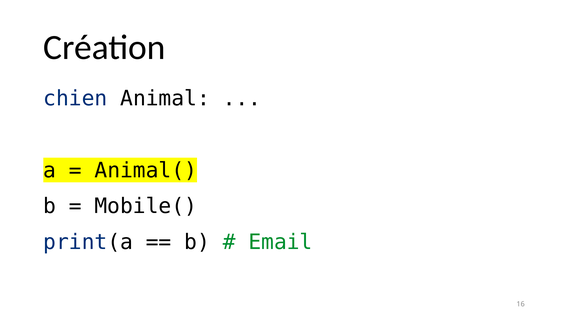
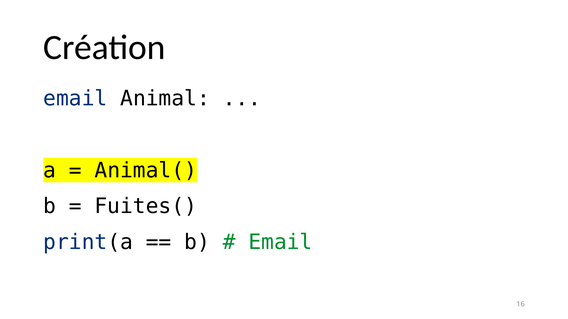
chien: chien -> email (75, 99)
Mobile(: Mobile( -> Fuites( (146, 207)
